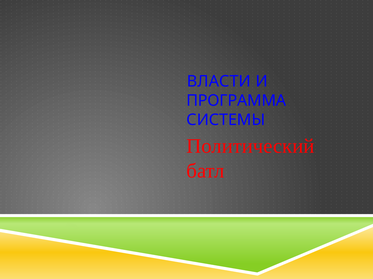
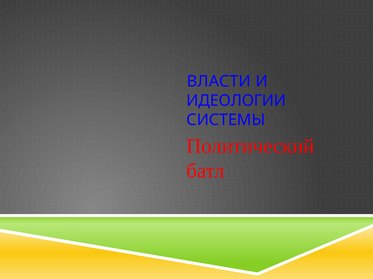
ПРОГРАММА: ПРОГРАММА -> ИДЕОЛОГИИ (236, 101)
